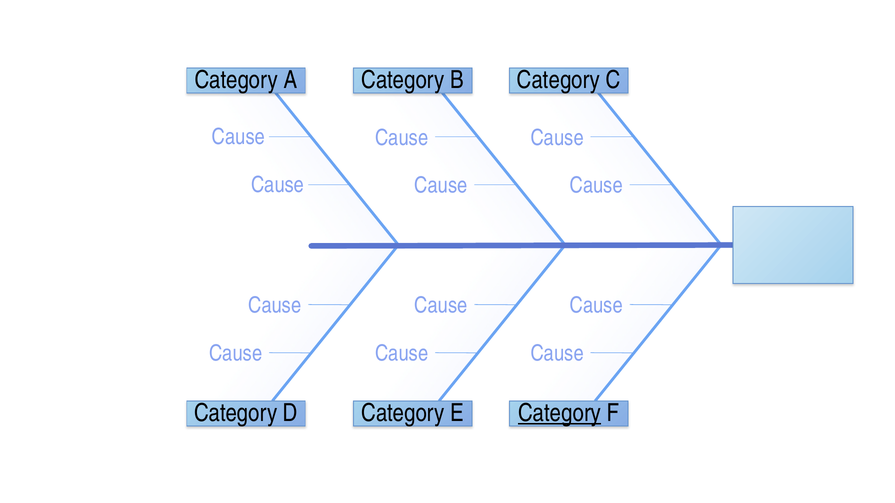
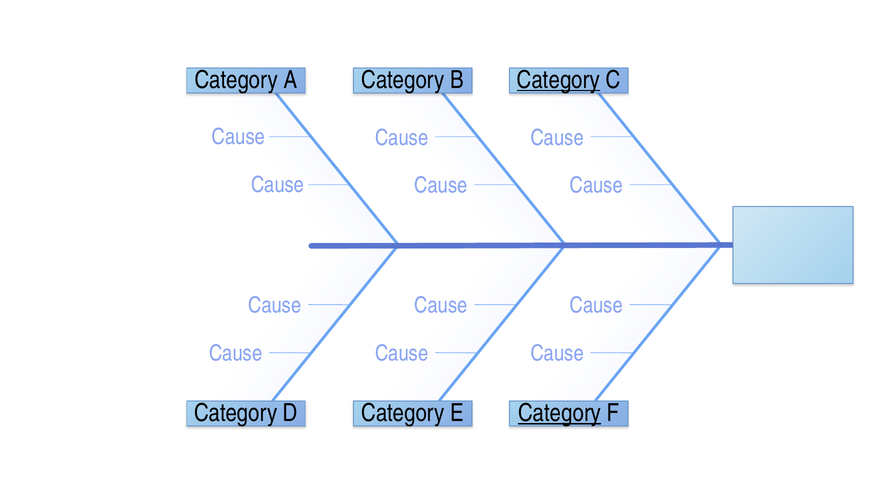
Category underline: none -> present (558, 80)
